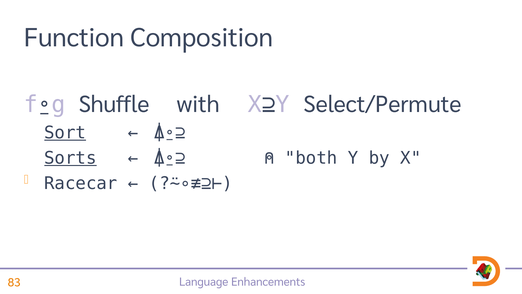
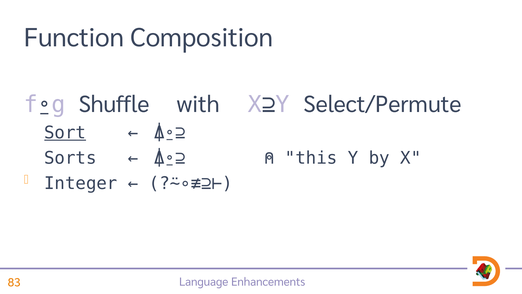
Sorts underline: present -> none (70, 158)
both: both -> this (311, 158)
Racecar: Racecar -> Integer (81, 183)
